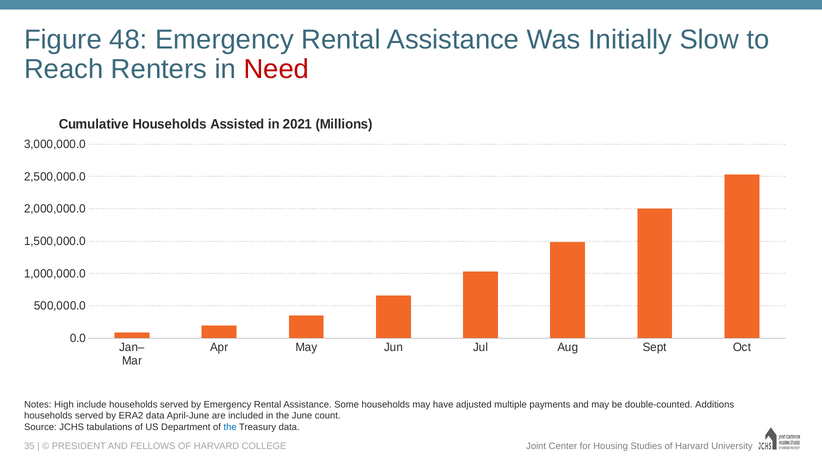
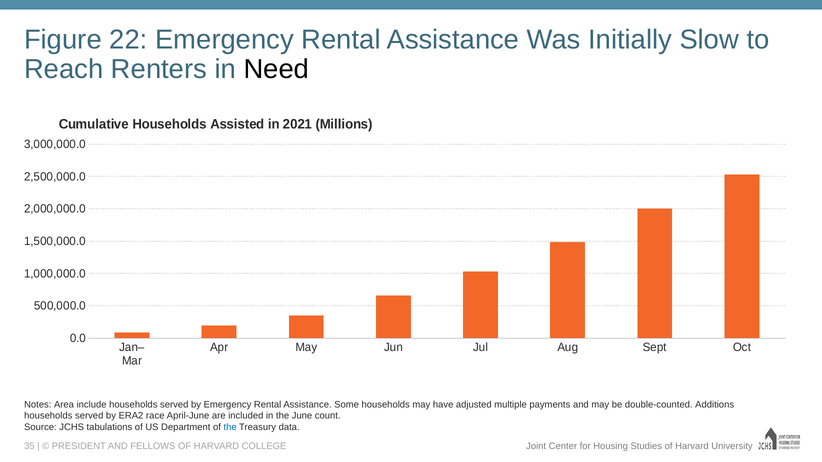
48: 48 -> 22 (128, 40)
Need colour: red -> black (276, 69)
High: High -> Area (64, 405)
ERA2 data: data -> race (155, 416)
